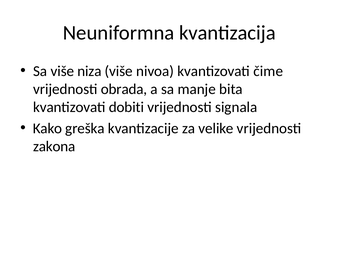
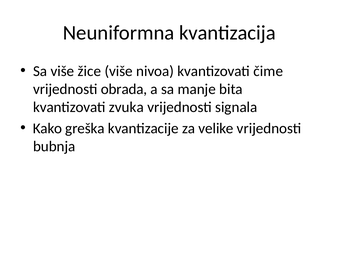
niza: niza -> žice (89, 71)
dobiti: dobiti -> zvuka (126, 107)
zakona: zakona -> bubnja (54, 147)
